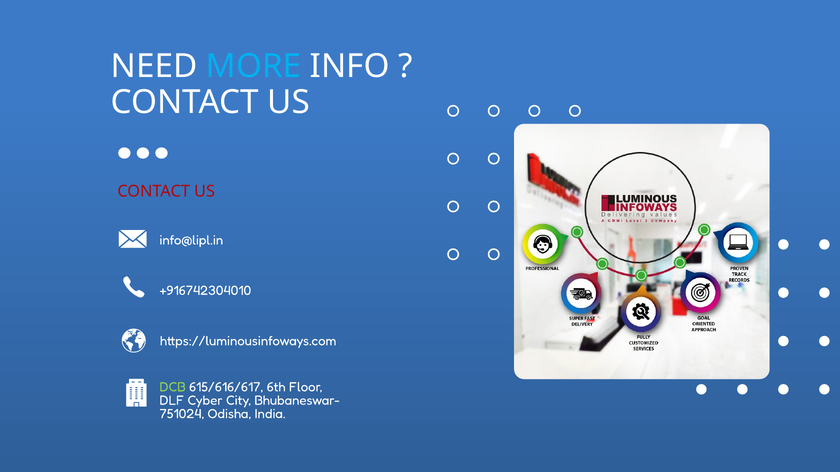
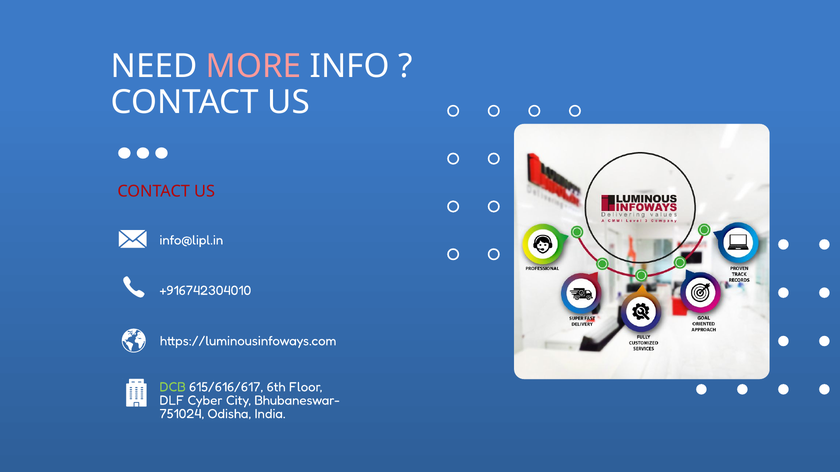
MORE colour: light blue -> pink (254, 67)
